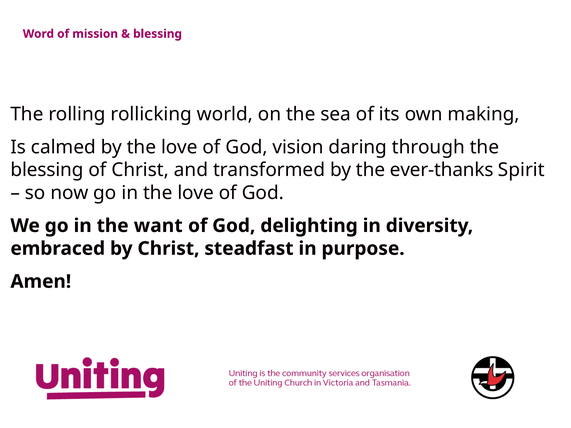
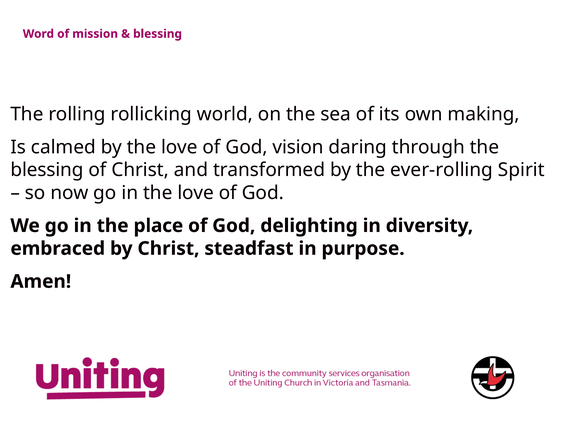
ever-thanks: ever-thanks -> ever-rolling (442, 170)
want: want -> place (158, 226)
